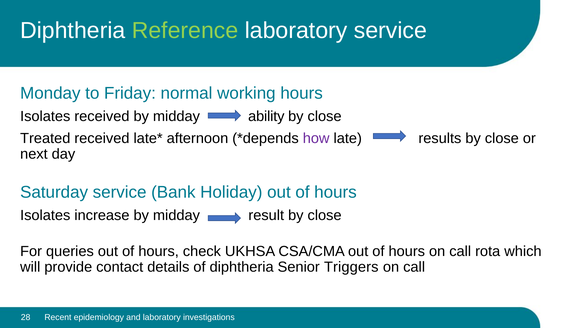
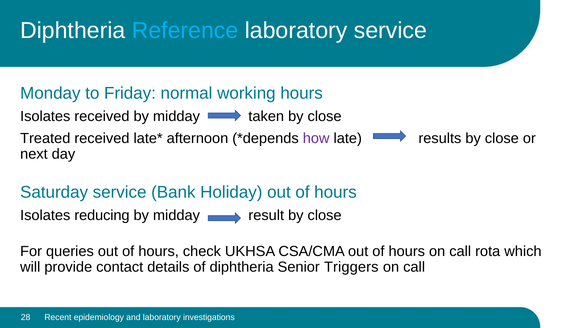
Reference colour: light green -> light blue (185, 30)
ability: ability -> taken (266, 116)
increase: increase -> reducing (102, 215)
